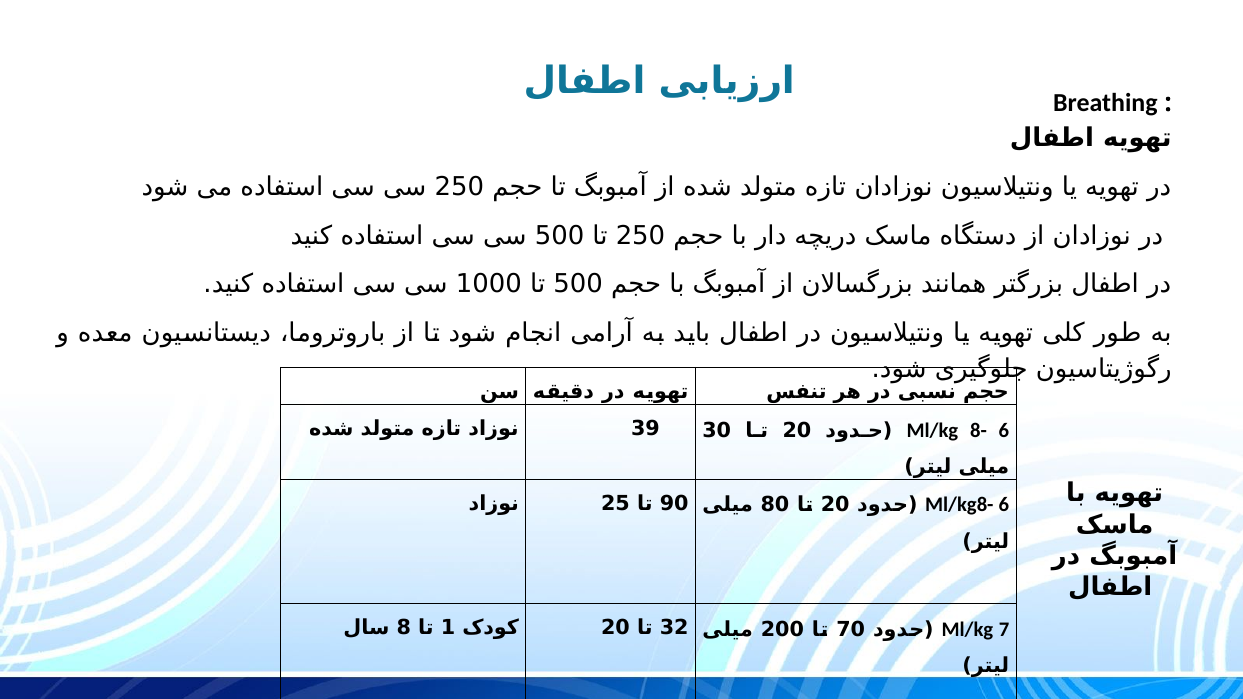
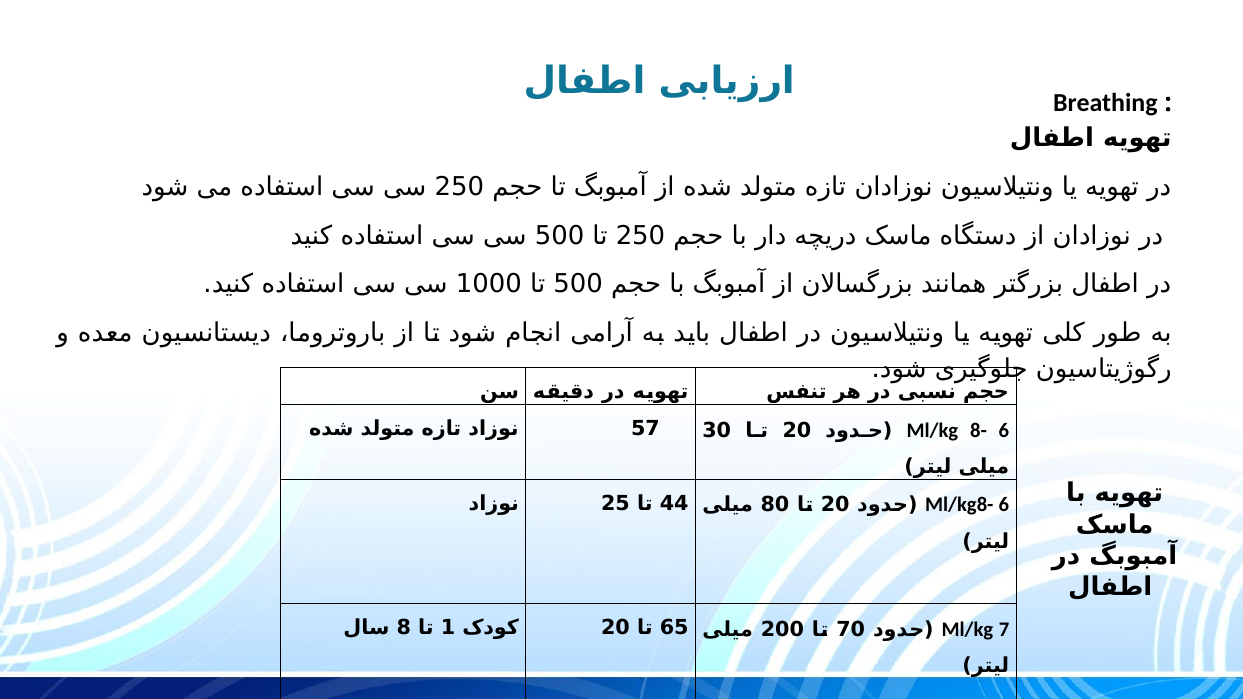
39: 39 -> 57 (645, 429)
90: 90 -> 44 (674, 504)
32: 32 -> 65 (674, 628)
